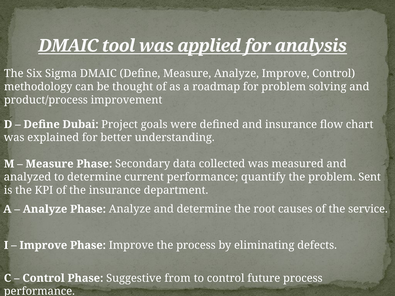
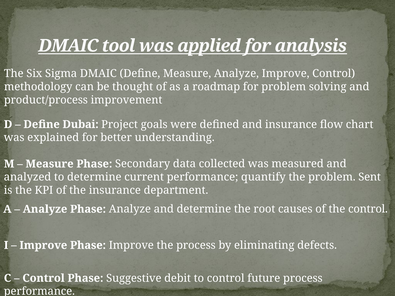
the service: service -> control (368, 209)
from: from -> debit (178, 278)
